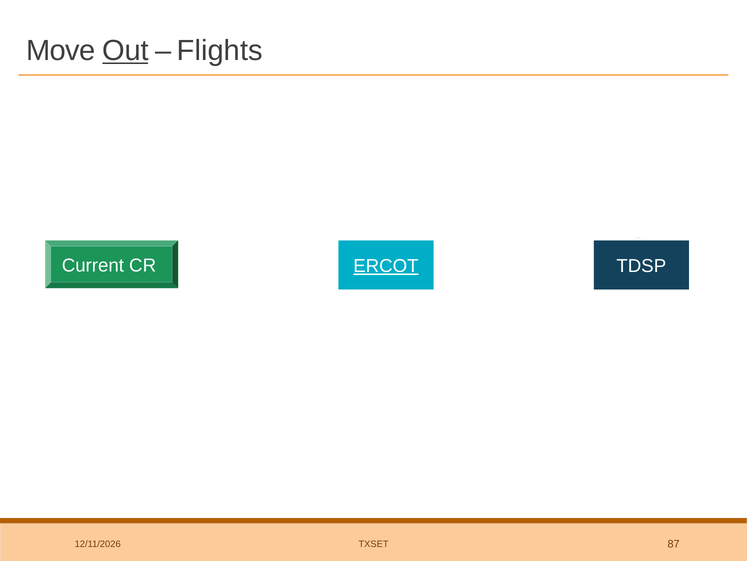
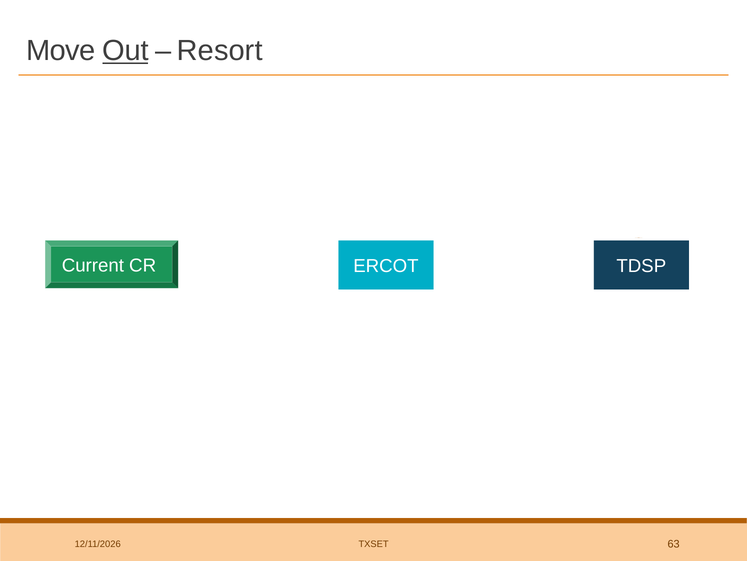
Flights: Flights -> Resort (220, 51)
ERCOT underline: present -> none (386, 266)
87: 87 -> 63 (674, 543)
